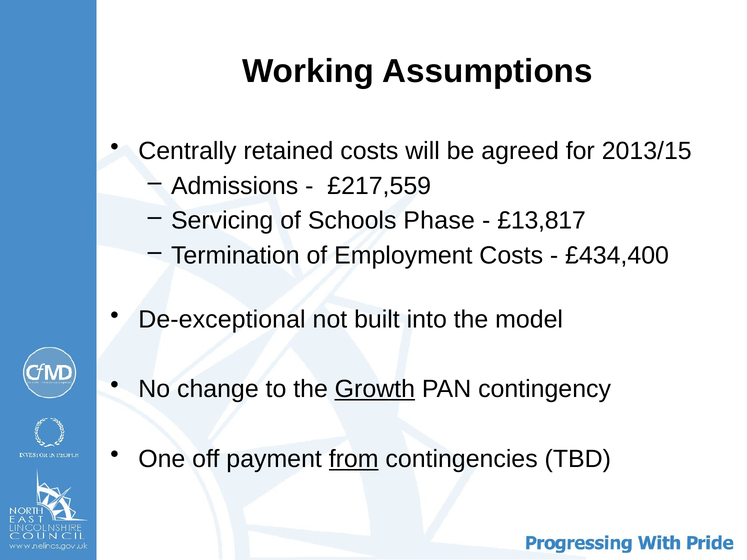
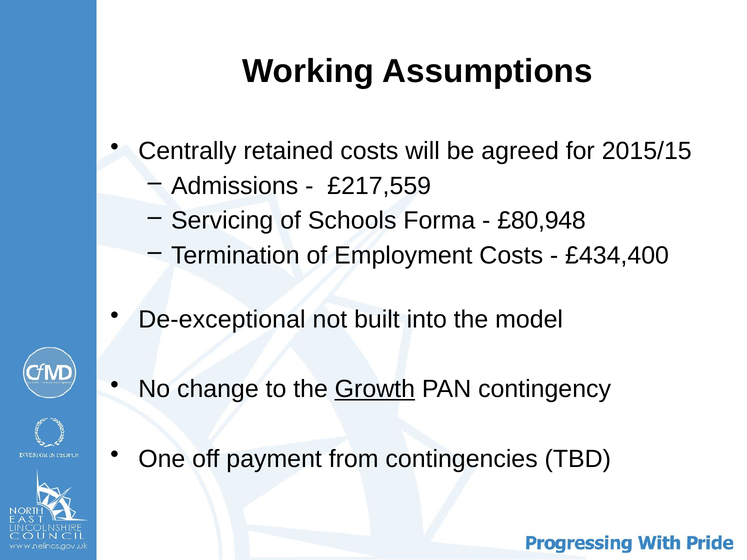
2013/15: 2013/15 -> 2015/15 (647, 151)
Phase: Phase -> Forma (439, 221)
£13,817: £13,817 -> £80,948 (542, 221)
from underline: present -> none (354, 459)
